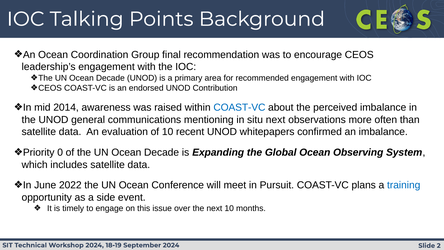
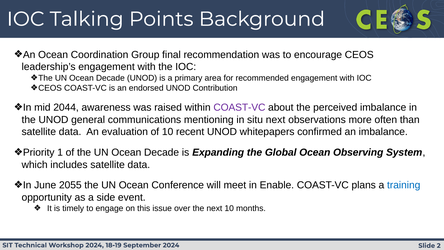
2014: 2014 -> 2044 (66, 107)
COAST-VC colour: blue -> purple (239, 107)
0: 0 -> 1 (60, 152)
2022: 2022 -> 2055 (70, 185)
Pursuit: Pursuit -> Enable (277, 185)
